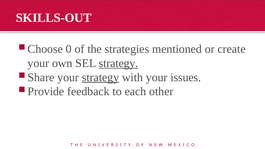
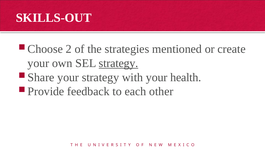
0: 0 -> 2 (69, 49)
strategy underline: present -> none (100, 77)
issues: issues -> health (186, 77)
